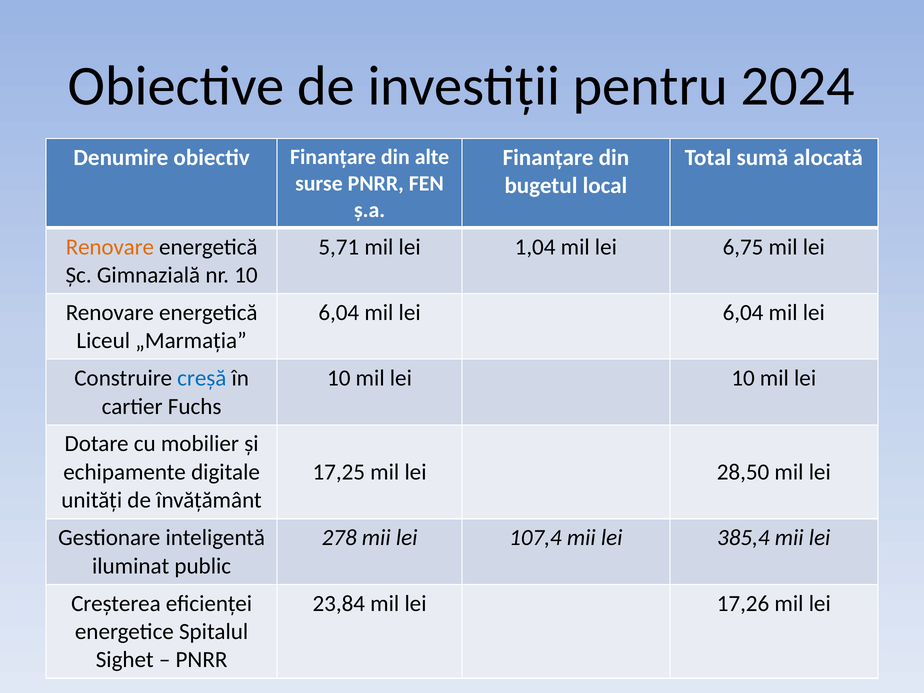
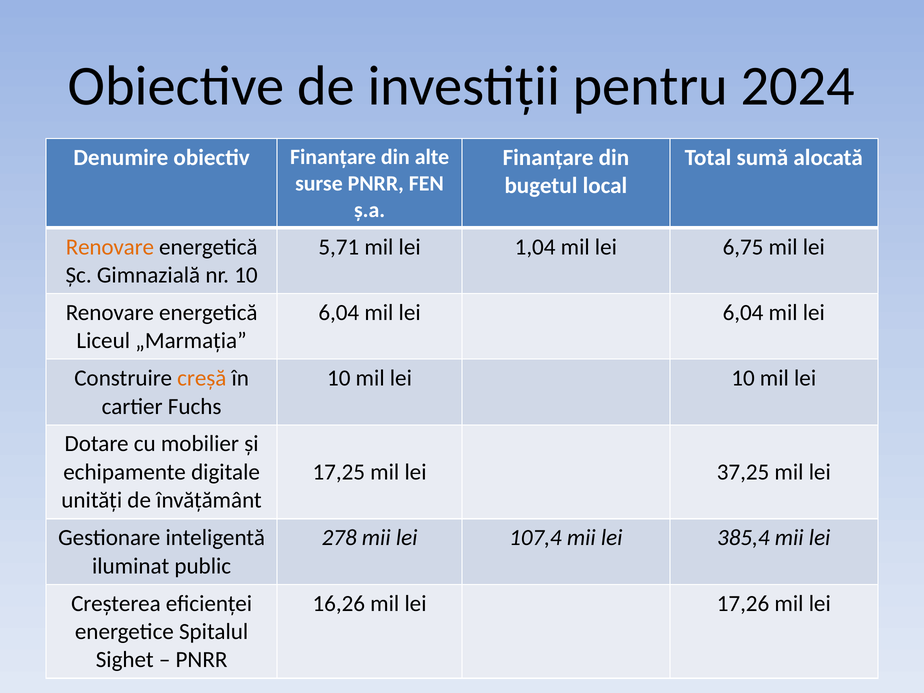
creșă colour: blue -> orange (202, 378)
28,50: 28,50 -> 37,25 (743, 472)
23,84: 23,84 -> 16,26 (339, 603)
